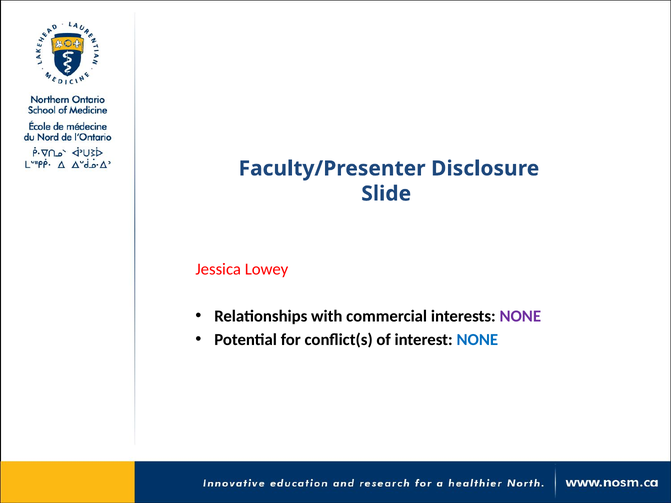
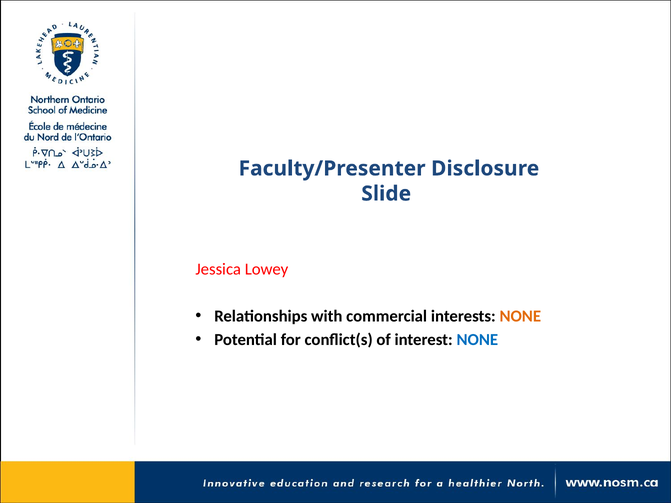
NONE colour: purple -> orange (520, 316)
